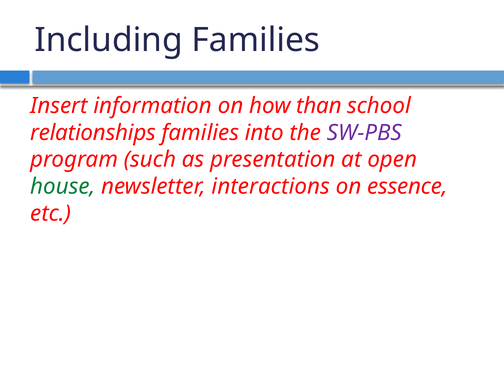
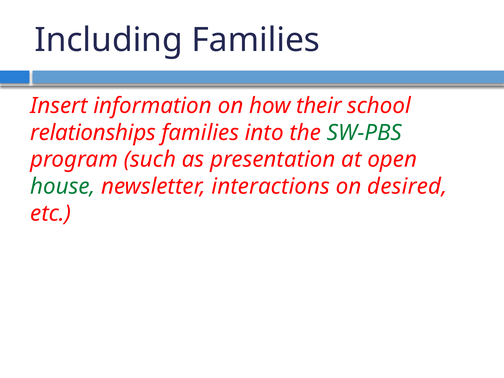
than: than -> their (319, 106)
SW-PBS colour: purple -> green (364, 133)
essence: essence -> desired (407, 186)
